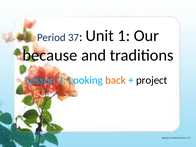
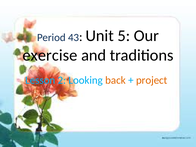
37: 37 -> 43 (74, 37)
1: 1 -> 5 (124, 36)
because: because -> exercise (50, 55)
3: 3 -> 2 (62, 80)
project colour: black -> orange (152, 80)
